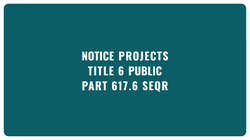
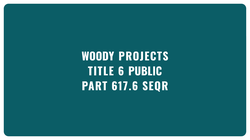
NOTICE: NOTICE -> WOODY (98, 57)
